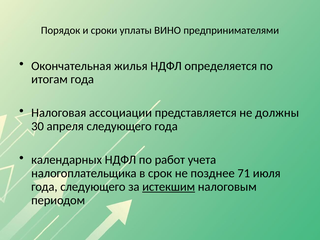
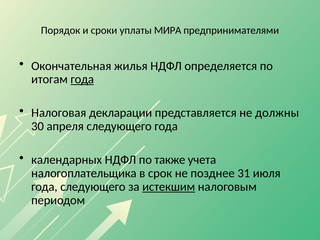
ВИНО: ВИНО -> МИРА (168, 30)
года underline: none -> present (82, 79)
ассоциации: ассоциации -> декларации (121, 113)
работ: работ -> также (170, 160)
71: 71 -> 31 (244, 173)
